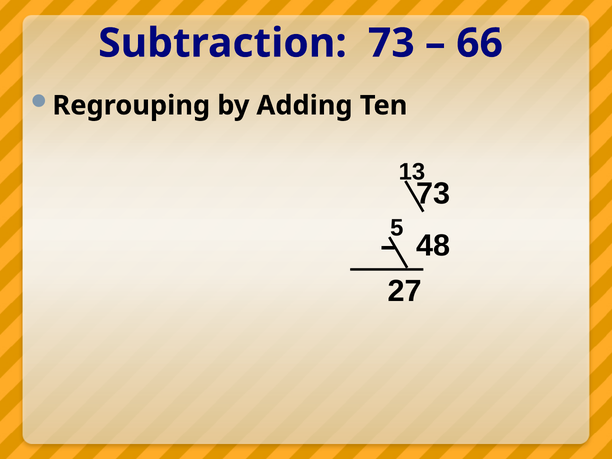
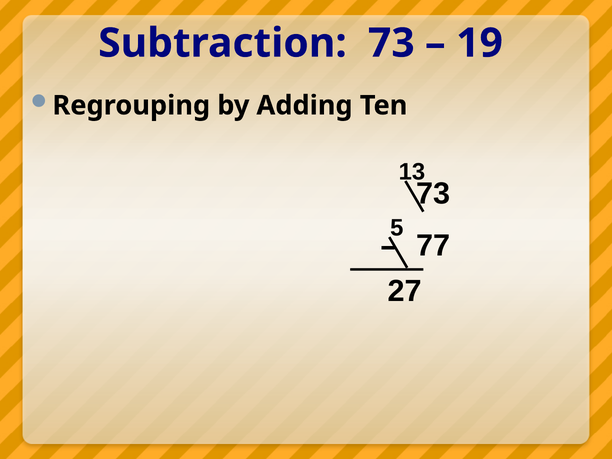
66: 66 -> 19 (480, 43)
48: 48 -> 77 (433, 246)
